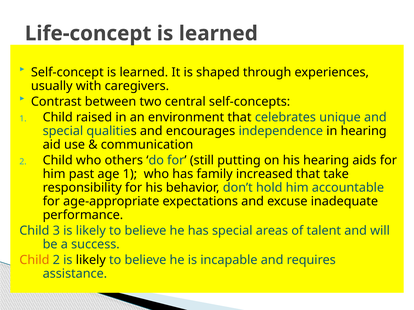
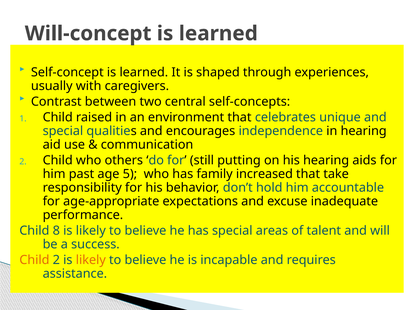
Life-concept: Life-concept -> Will-concept (88, 34)
age 1: 1 -> 5 (130, 174)
3: 3 -> 8 (56, 231)
likely colour: black -> orange (91, 260)
